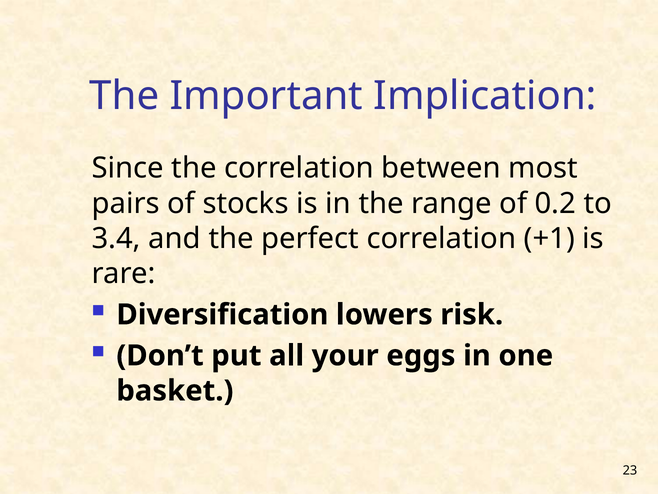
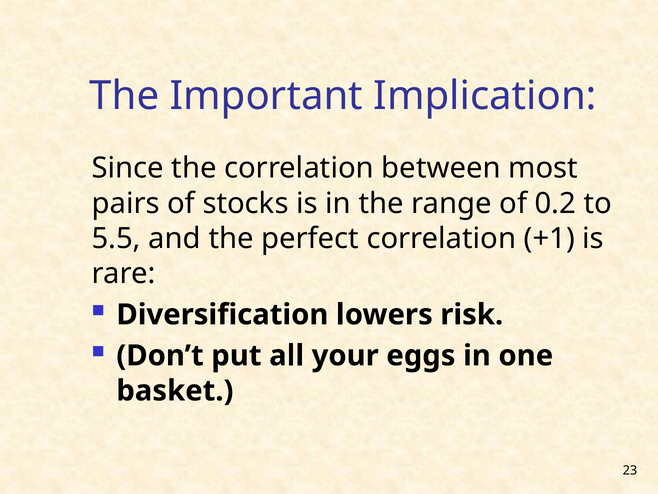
3.4: 3.4 -> 5.5 (116, 238)
